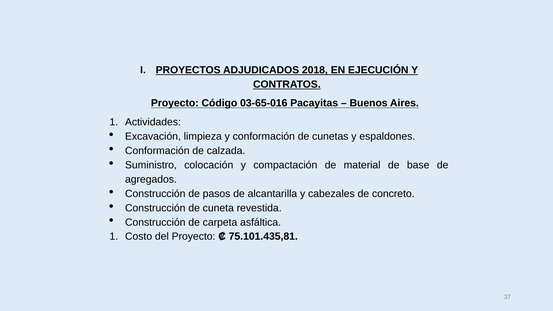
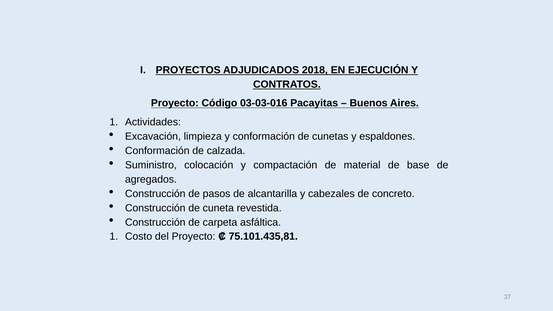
03-65-016: 03-65-016 -> 03-03-016 (264, 103)
